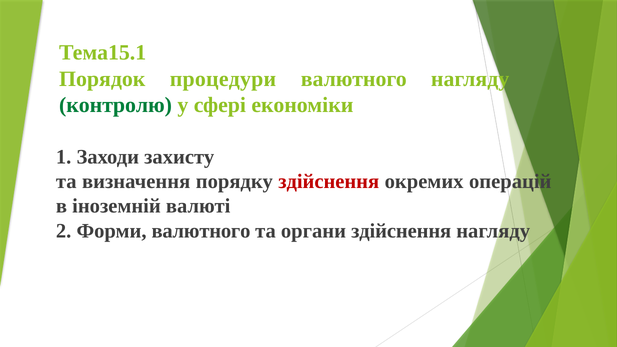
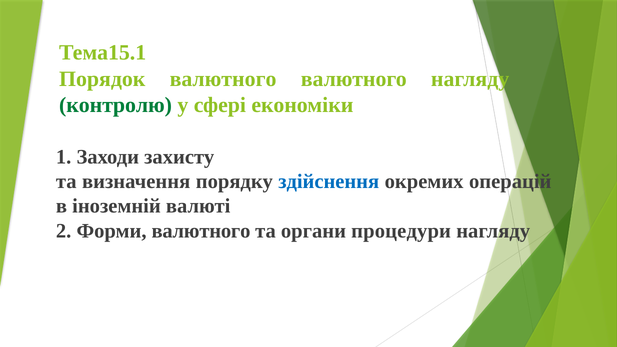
Порядок процедури: процедури -> валютного (223, 79)
здійснення colour: red -> blue (329, 181)
органи здійснення: здійснення -> процедури (401, 231)
